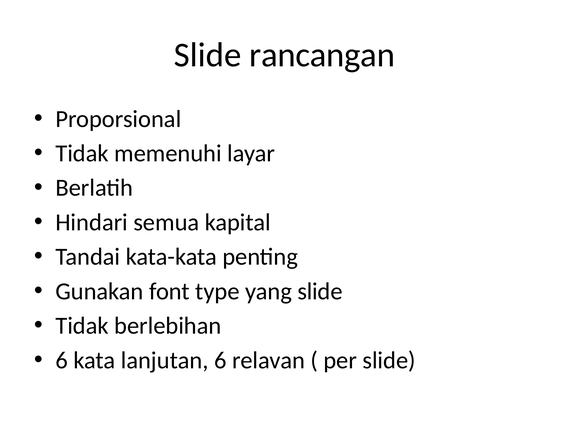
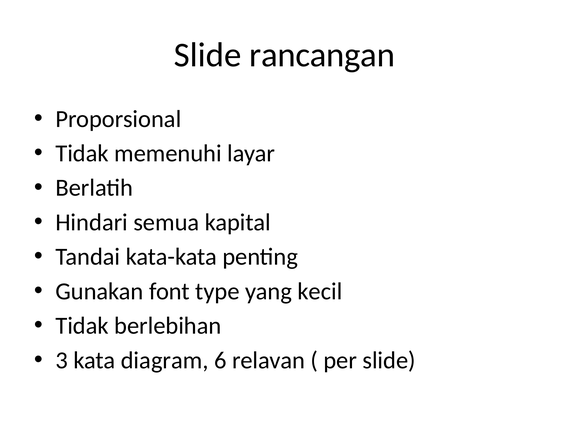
yang slide: slide -> kecil (320, 291)
6: 6 -> 3 (62, 360)
lanjutan: lanjutan -> diagram (165, 360)
